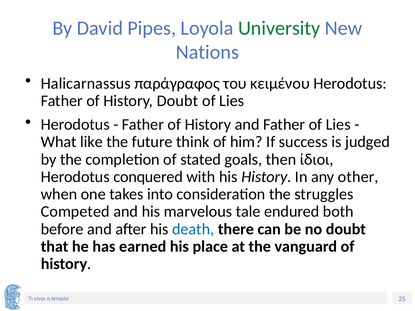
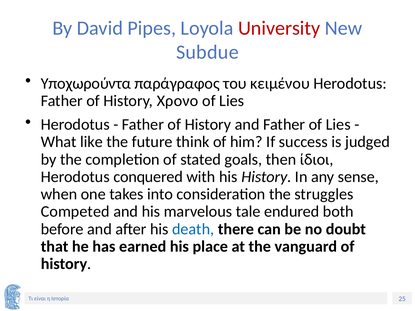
University colour: green -> red (279, 28)
Nations: Nations -> Subdue (207, 52)
Halicarnassus: Halicarnassus -> Υποχωρούντα (86, 84)
History Doubt: Doubt -> Χρονο (178, 101)
other: other -> sense (358, 177)
